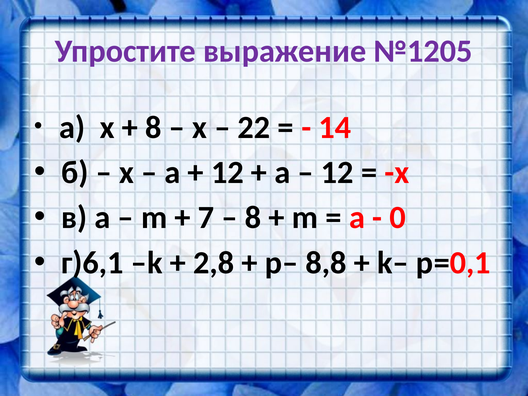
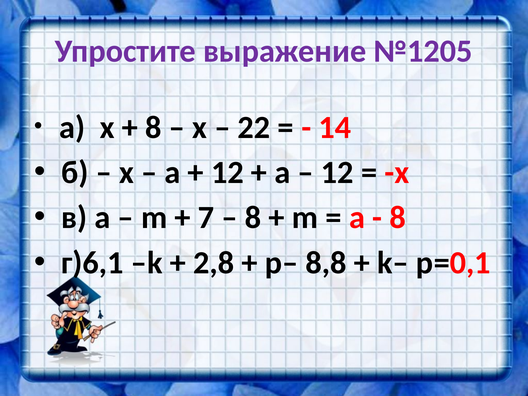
0: 0 -> 8 (398, 218)
